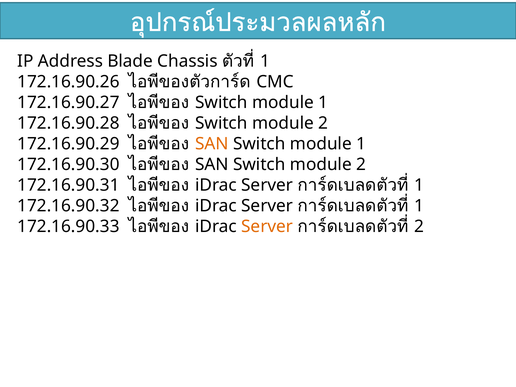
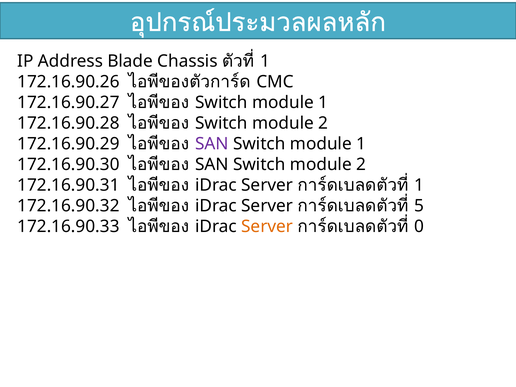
SAN colour: orange -> purple (212, 144)
1: 1 -> 5 (419, 206)
2: 2 -> 0 (419, 226)
